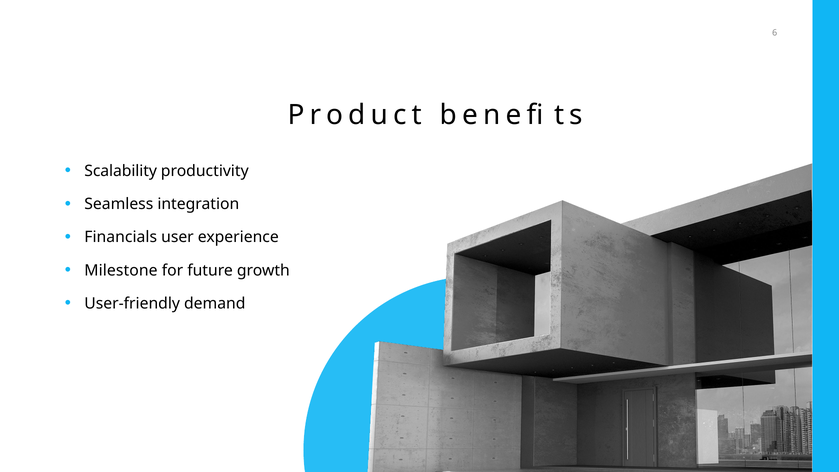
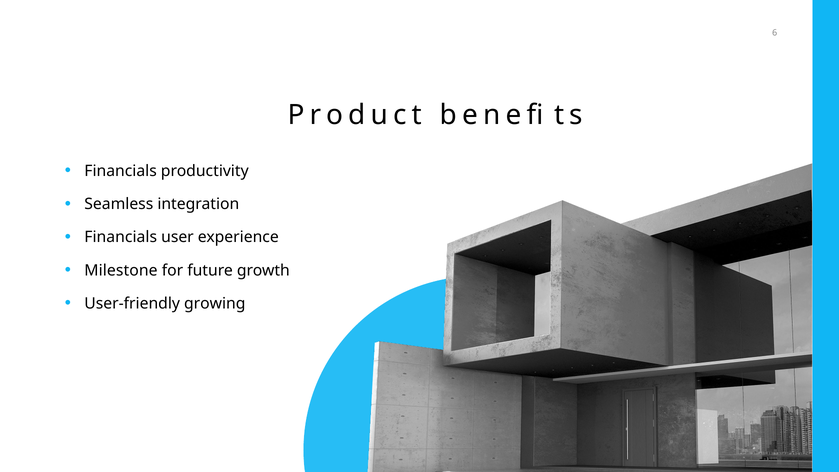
Scalability: Scalability -> Financials (121, 171)
demand: demand -> growing (215, 303)
